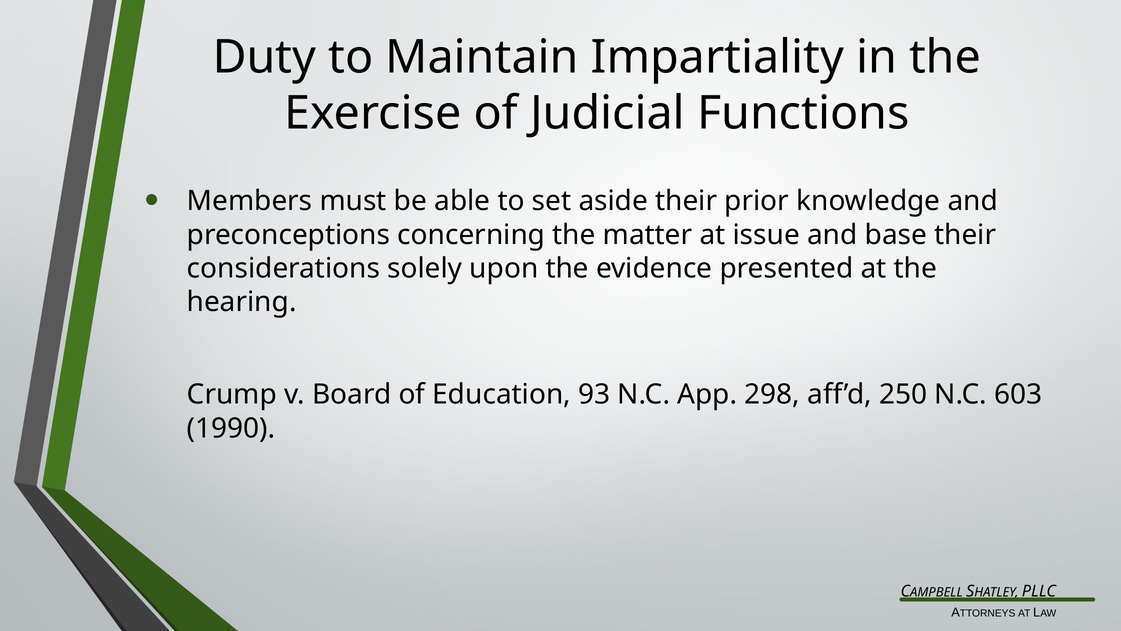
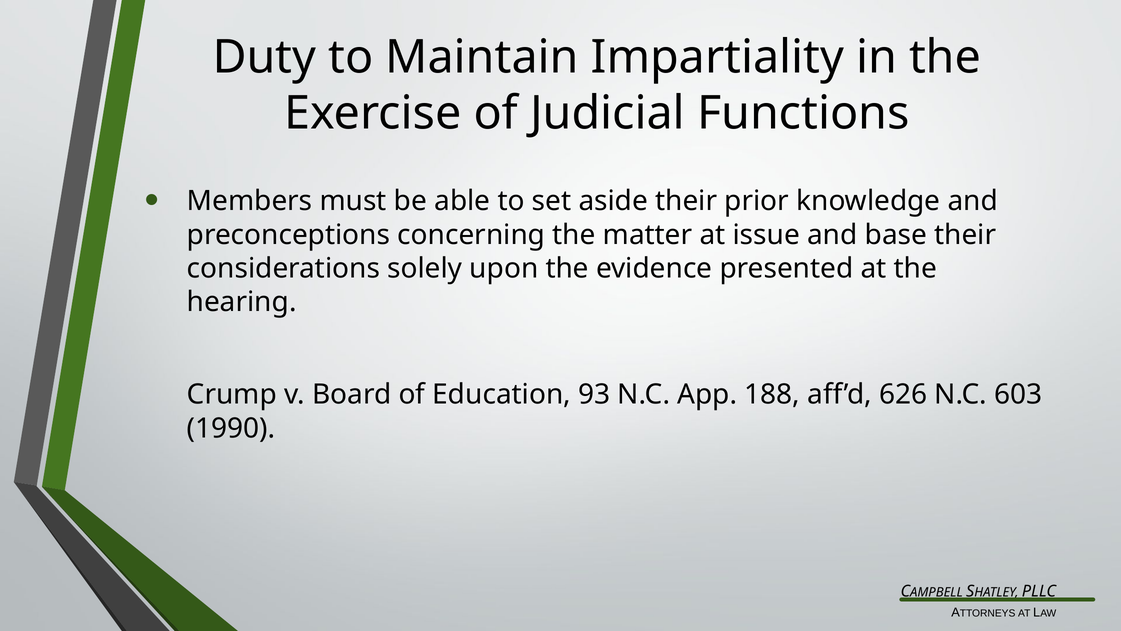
298: 298 -> 188 (772, 394)
250: 250 -> 626 (903, 394)
